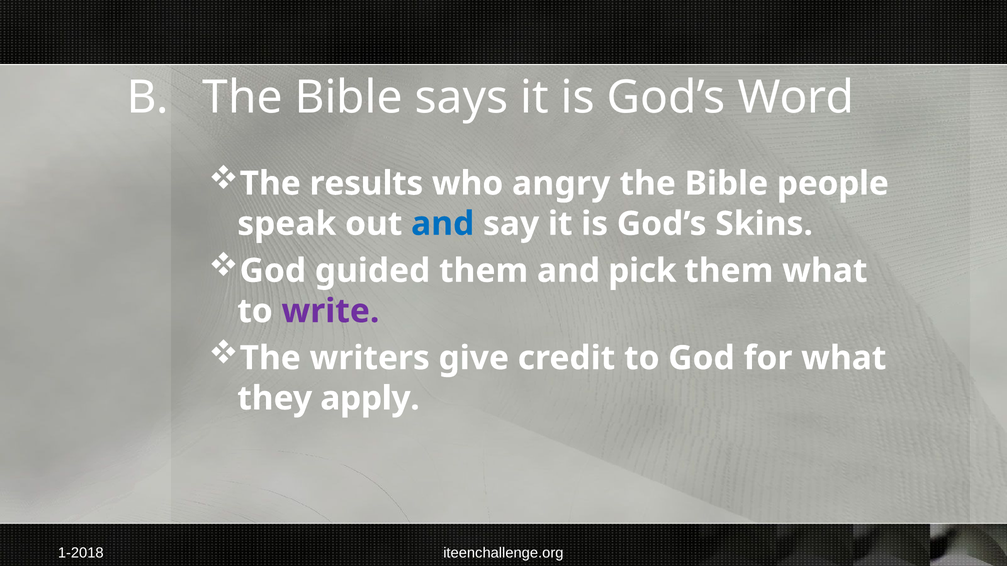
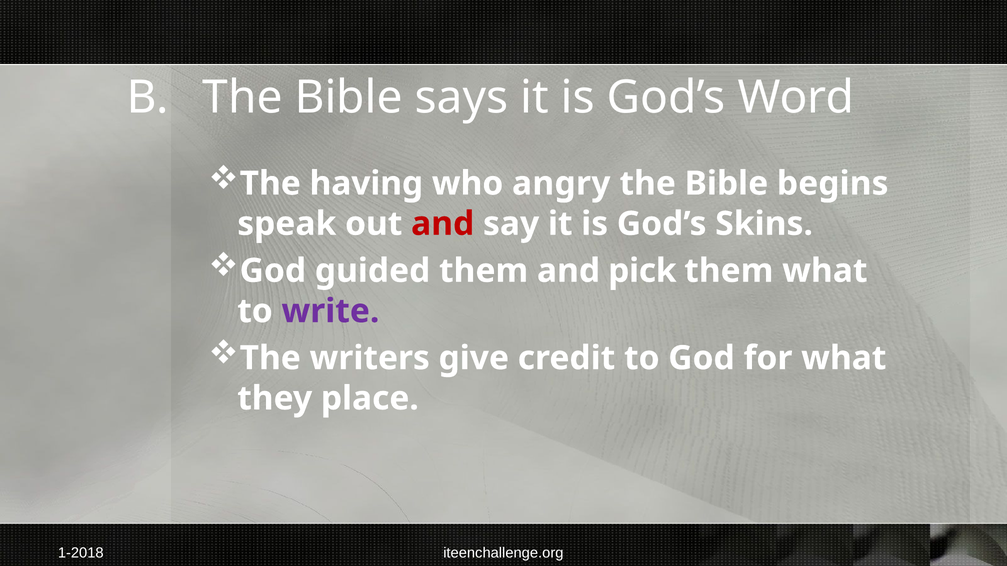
results: results -> having (366, 184)
people: people -> begins (833, 184)
and colour: blue -> red (443, 224)
apply: apply -> place (370, 399)
